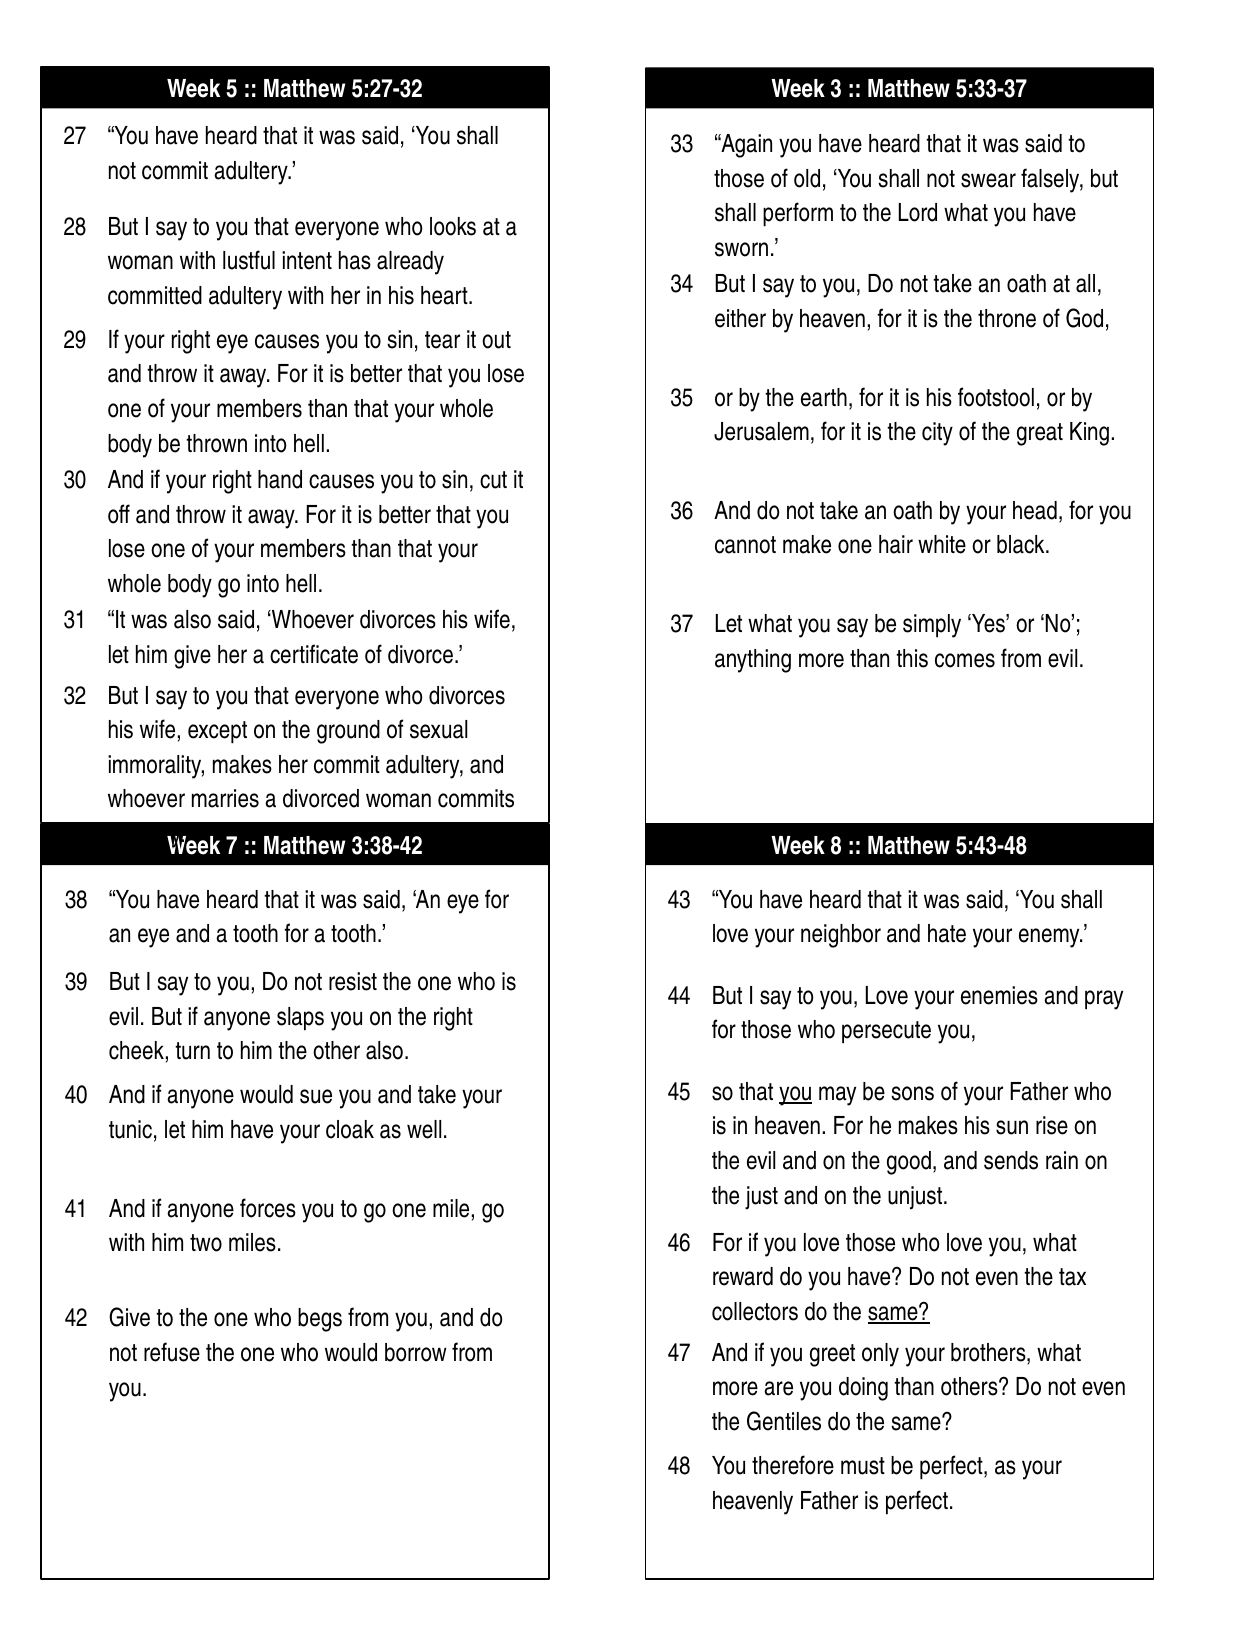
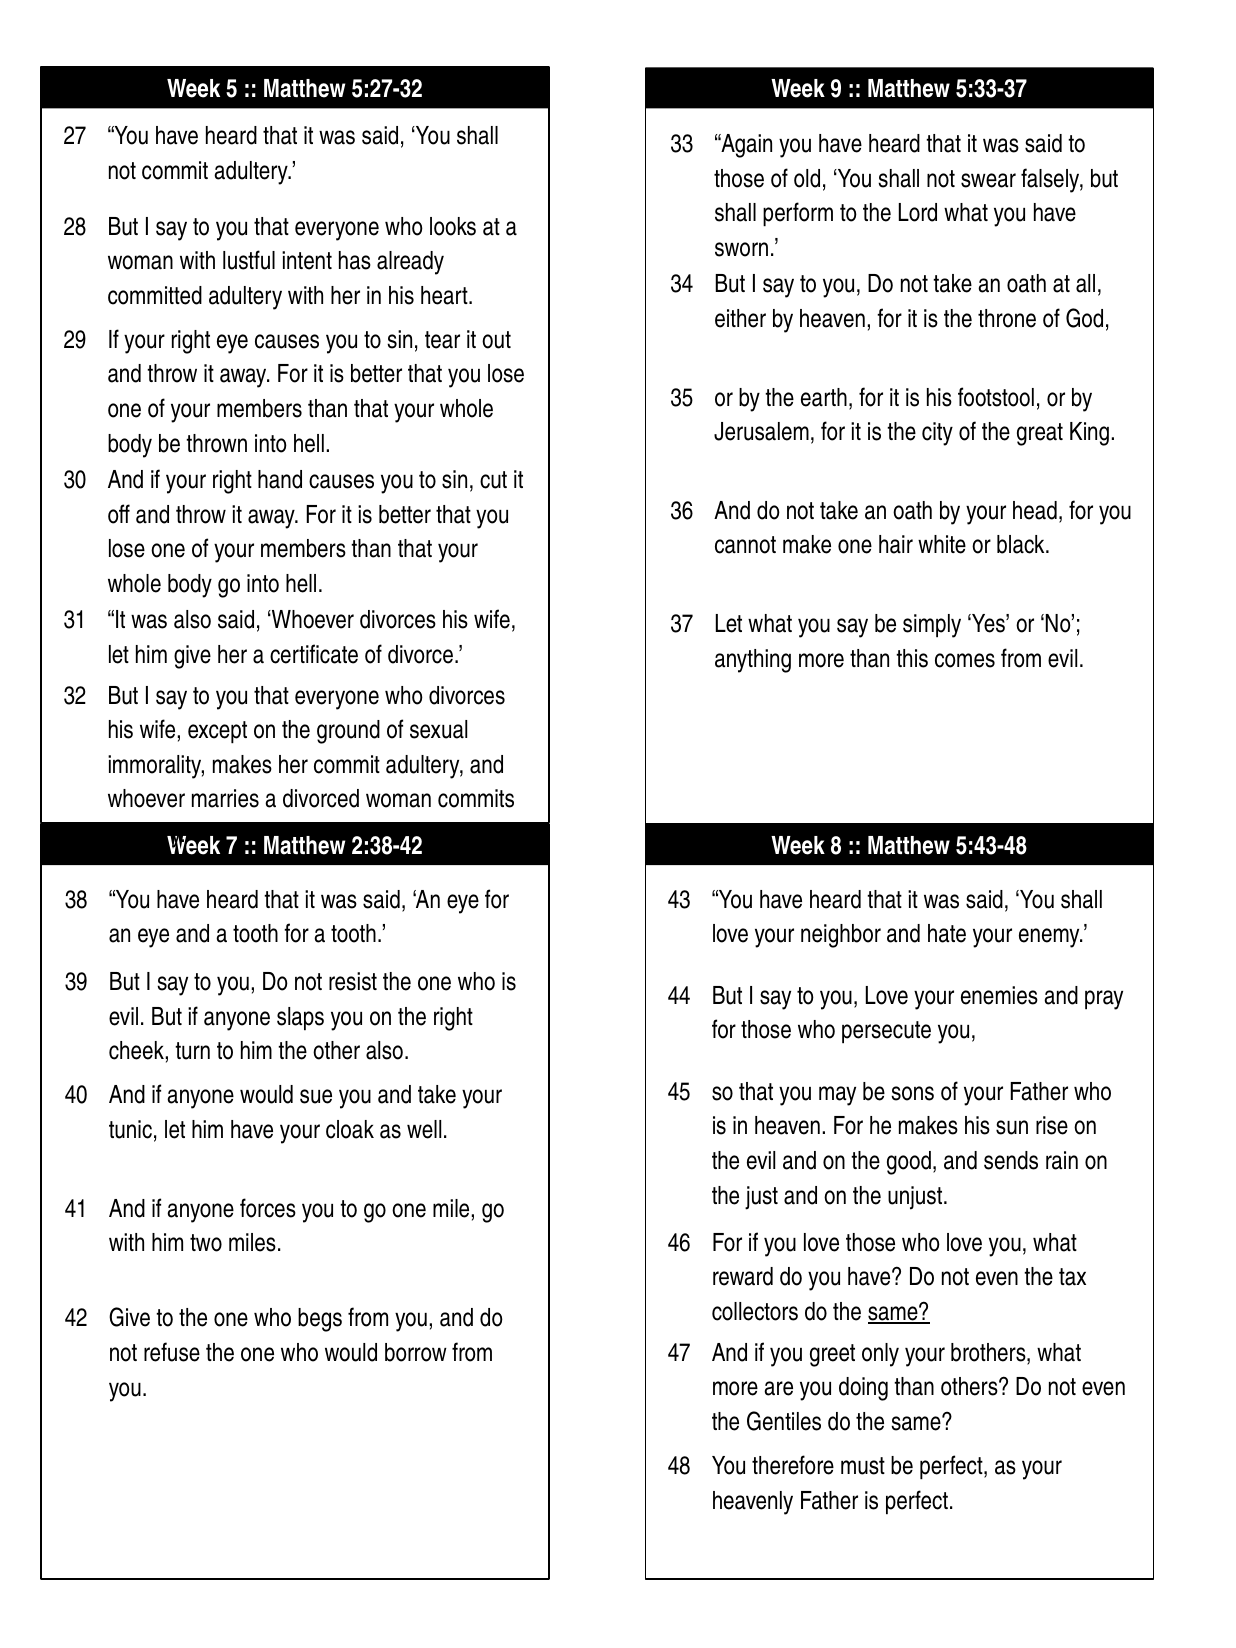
3: 3 -> 9 (836, 90)
3:38-42: 3:38-42 -> 2:38-42 (387, 846)
you underline: present -> none (796, 1092)
